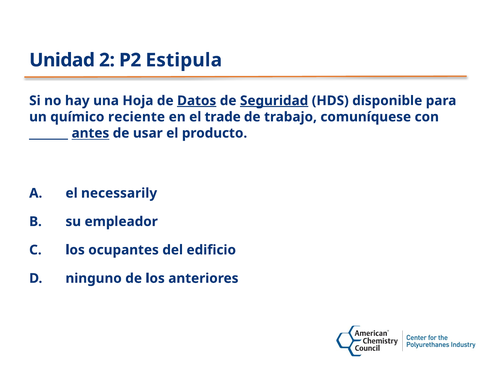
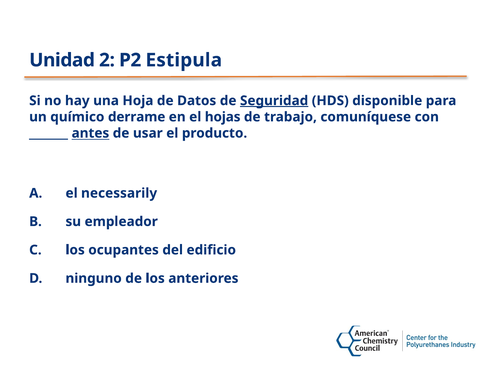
Datos underline: present -> none (197, 101)
reciente: reciente -> derrame (137, 117)
trade: trade -> hojas (223, 117)
